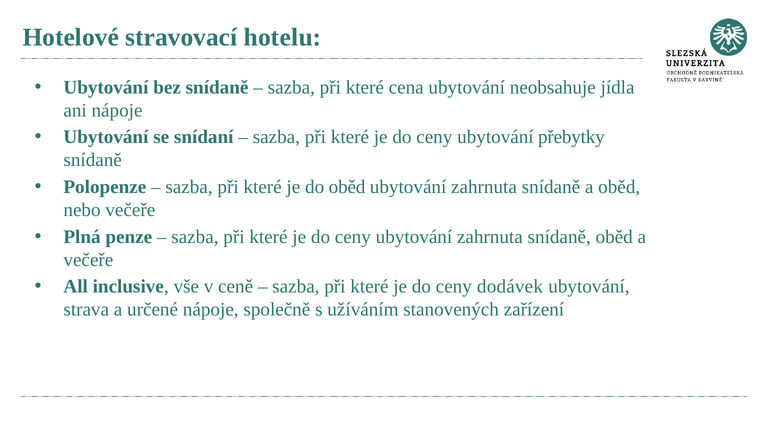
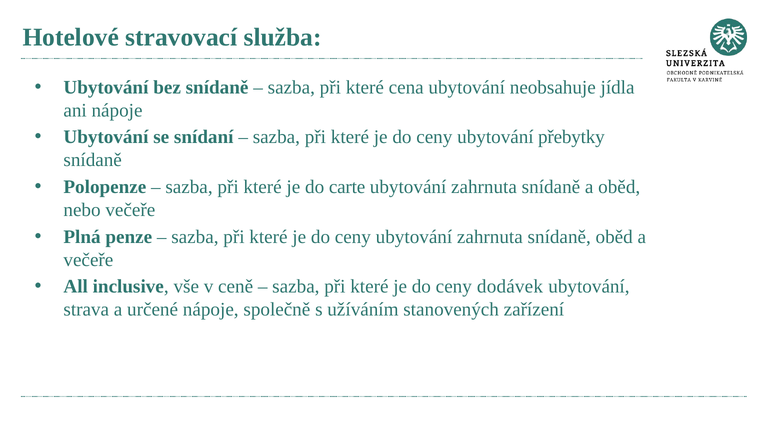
hotelu: hotelu -> služba (283, 37)
do oběd: oběd -> carte (347, 187)
